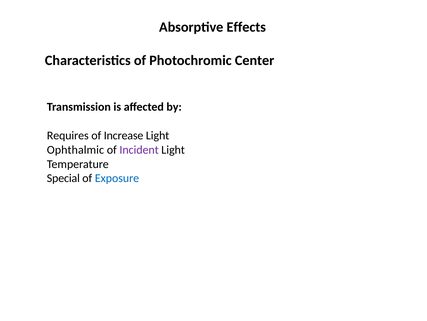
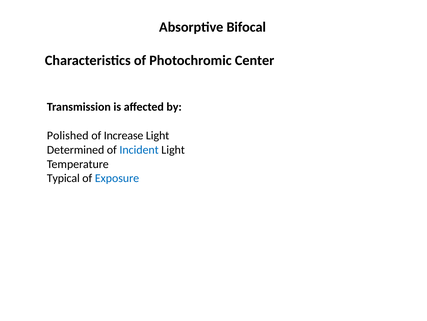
Effects: Effects -> Bifocal (246, 27)
Requires: Requires -> Polished (68, 135)
Ophthalmic: Ophthalmic -> Determined (76, 150)
Incident colour: purple -> blue (139, 150)
Special: Special -> Typical (63, 178)
